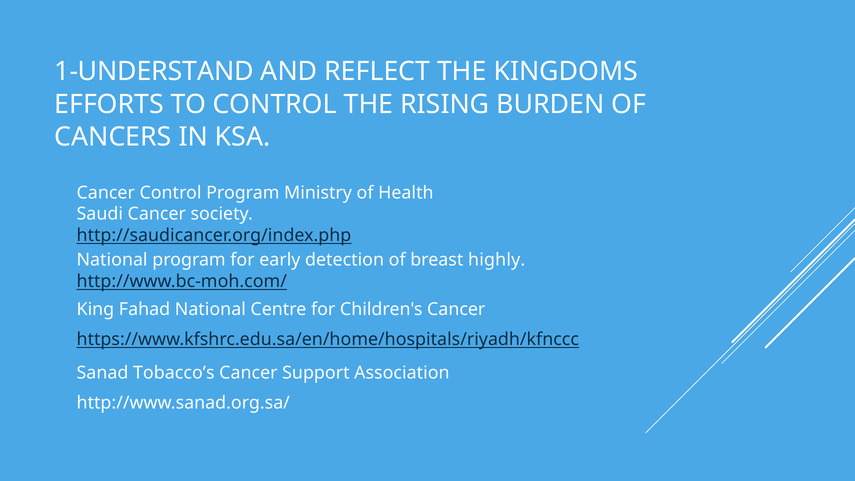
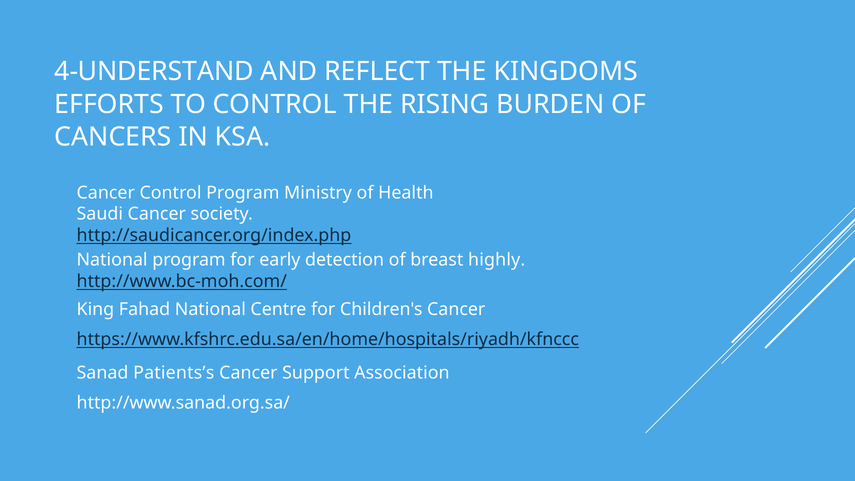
1-UNDERSTAND: 1-UNDERSTAND -> 4-UNDERSTAND (154, 72)
Tobacco’s: Tobacco’s -> Patients’s (174, 373)
